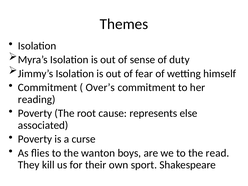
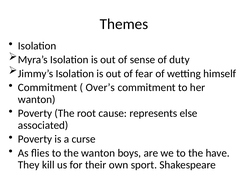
reading: reading -> wanton (37, 99)
read: read -> have (218, 153)
